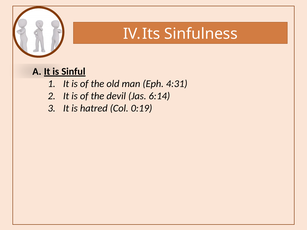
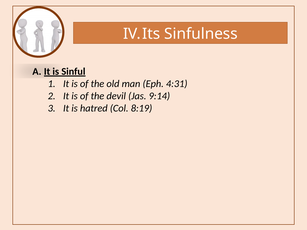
6:14: 6:14 -> 9:14 (159, 96)
0:19: 0:19 -> 8:19 (142, 108)
